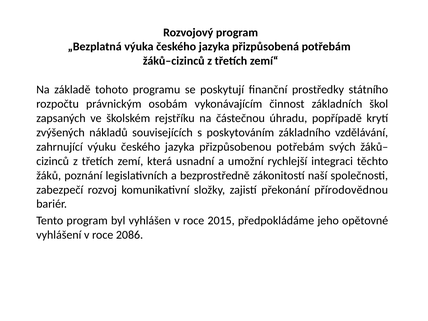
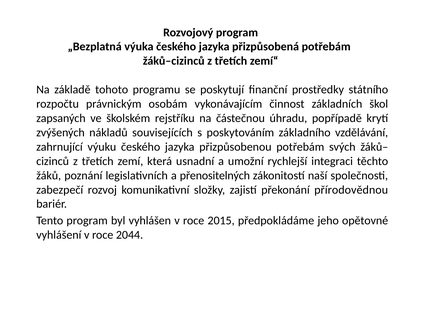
bezprostředně: bezprostředně -> přenositelných (215, 175)
2086: 2086 -> 2044 (130, 235)
